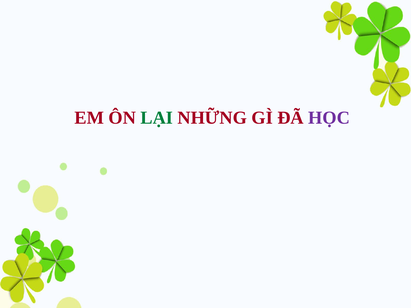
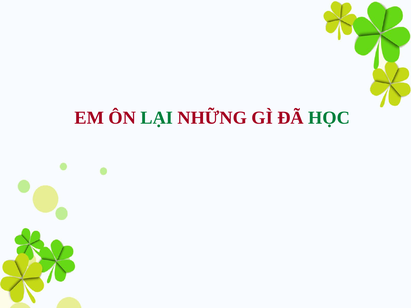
HỌC colour: purple -> green (329, 118)
